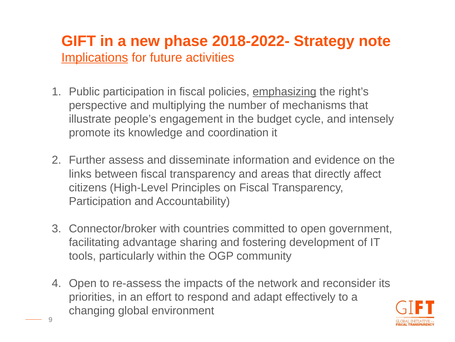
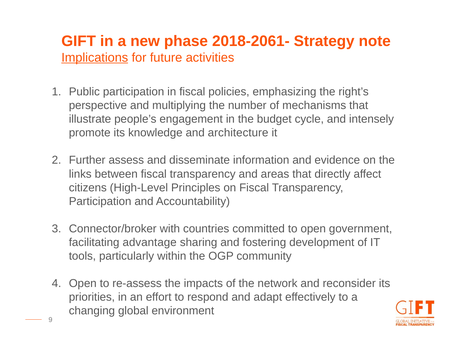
2018-2022-: 2018-2022- -> 2018-2061- (251, 41)
emphasizing underline: present -> none (285, 92)
coordination: coordination -> architecture (238, 133)
